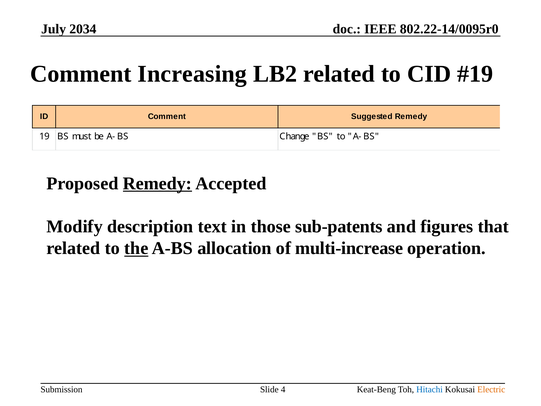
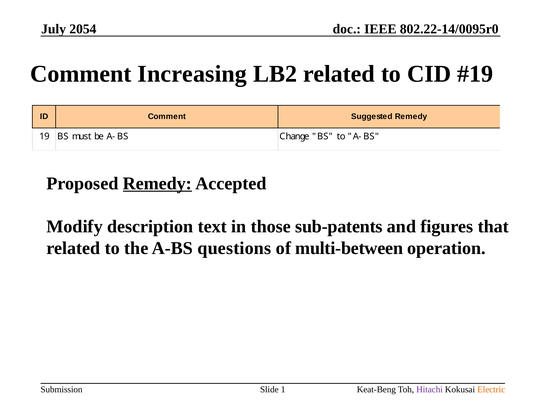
2034: 2034 -> 2054 (83, 29)
the underline: present -> none (136, 248)
allocation: allocation -> questions (234, 248)
multi-increase: multi-increase -> multi-between (349, 248)
4: 4 -> 1 (283, 389)
Hitachi colour: blue -> purple (430, 389)
